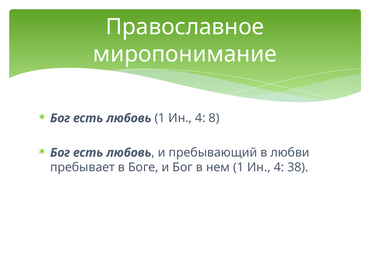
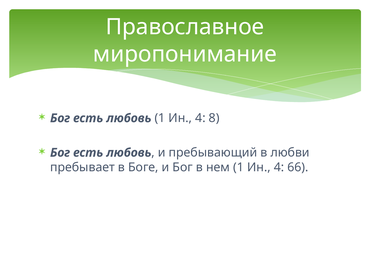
38: 38 -> 66 (298, 168)
